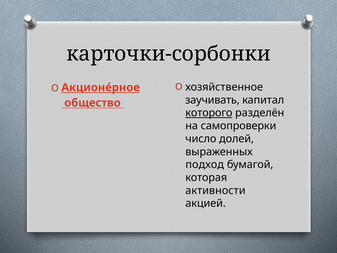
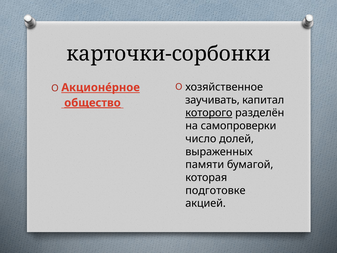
общество underline: none -> present (92, 103)
подход: подход -> памяти (205, 164)
активности: активности -> подготовке (215, 190)
